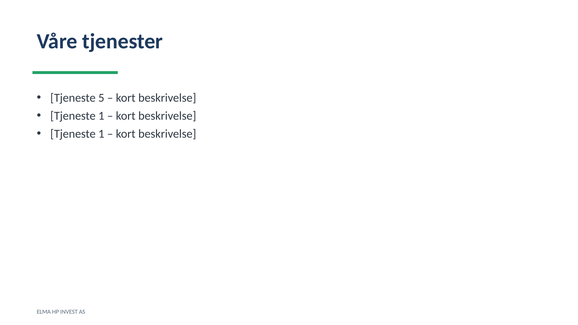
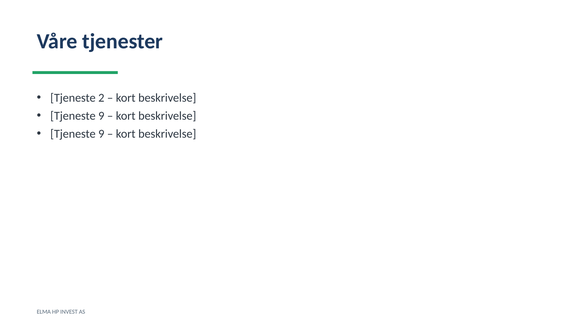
5: 5 -> 2 (101, 98)
1: 1 -> 9 (101, 116)
1: 1 -> 9 (101, 134)
